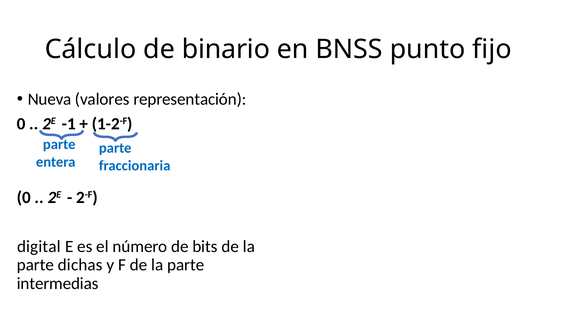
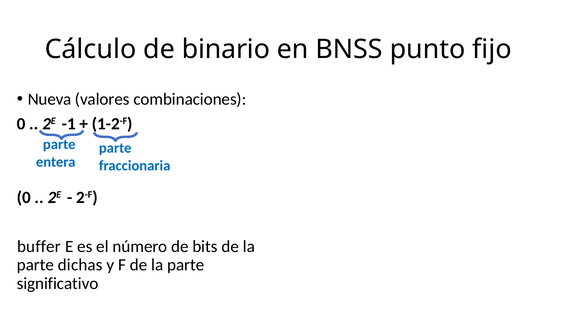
representación: representación -> combinaciones (190, 99)
digital: digital -> buffer (39, 246)
intermedias: intermedias -> significativo (58, 283)
